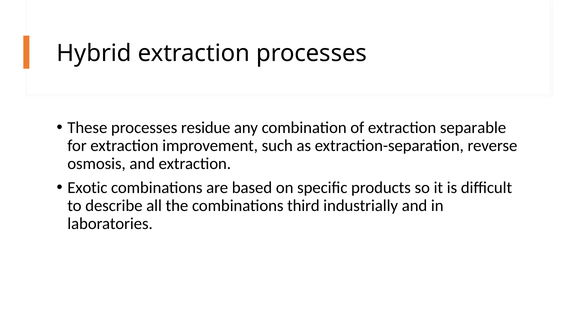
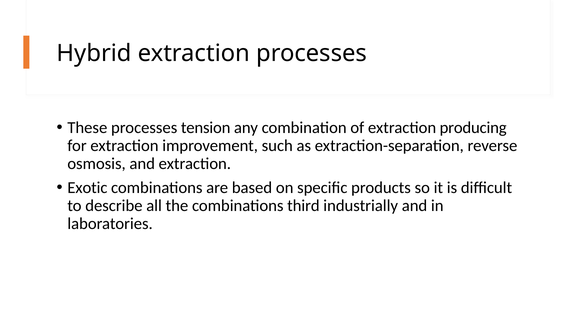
residue: residue -> tension (206, 127)
separable: separable -> producing (473, 127)
